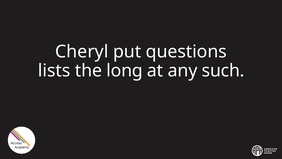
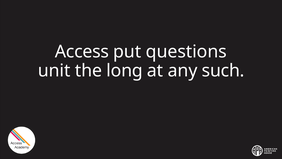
Cheryl: Cheryl -> Access (82, 51)
lists: lists -> unit (54, 70)
